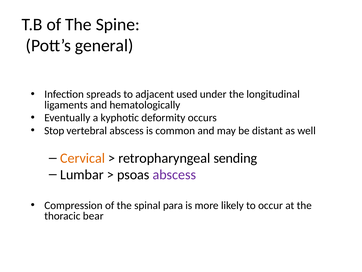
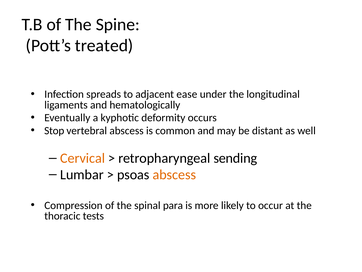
general: general -> treated (104, 46)
used: used -> ease (187, 94)
abscess colour: purple -> orange (174, 174)
bear: bear -> tests (93, 216)
